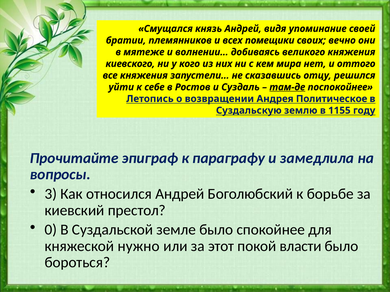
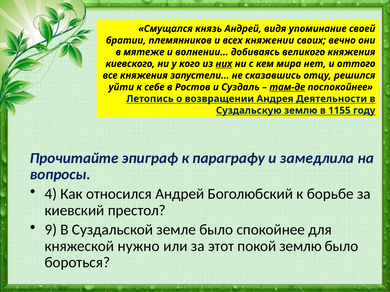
помещики: помещики -> княжении (270, 40)
них underline: none -> present (224, 64)
Политическое: Политическое -> Деятельности (332, 99)
3: 3 -> 4 (51, 194)
0: 0 -> 9 (51, 230)
покой власти: власти -> землю (301, 247)
